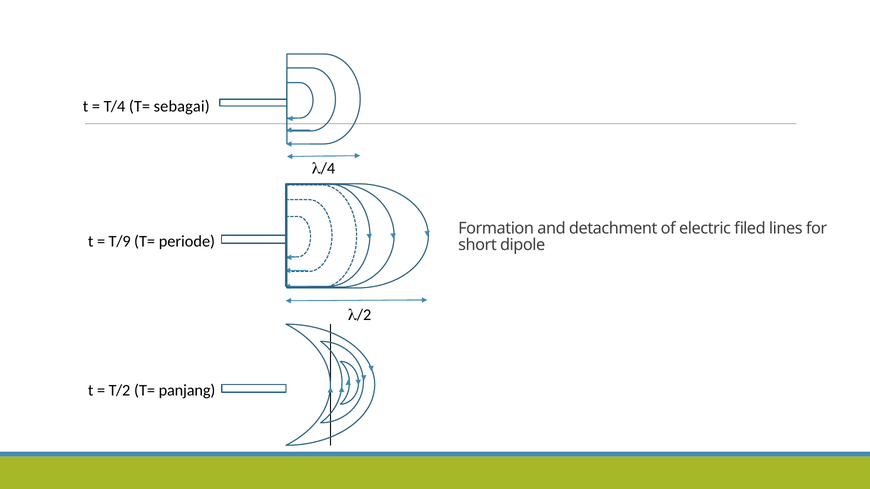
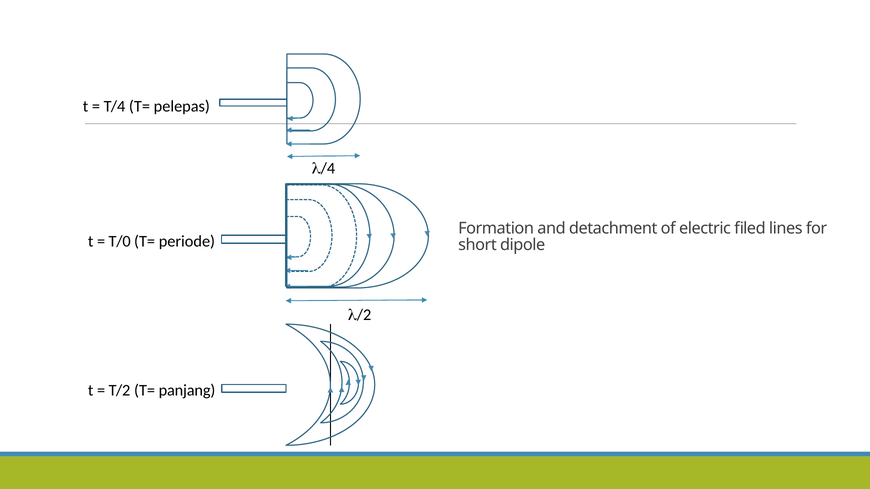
sebagai: sebagai -> pelepas (182, 106)
T/9: T/9 -> T/0 (120, 242)
